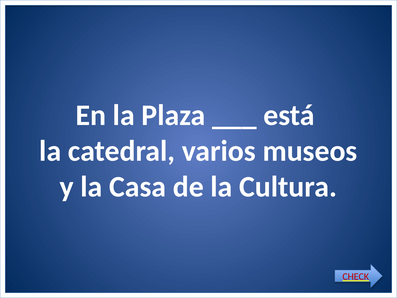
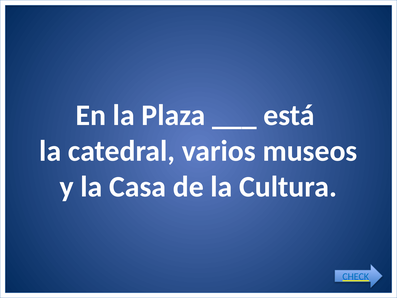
CHECK colour: red -> blue (356, 276)
